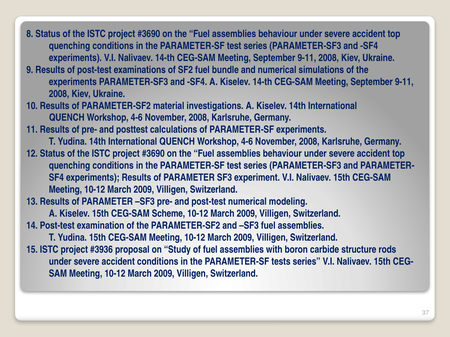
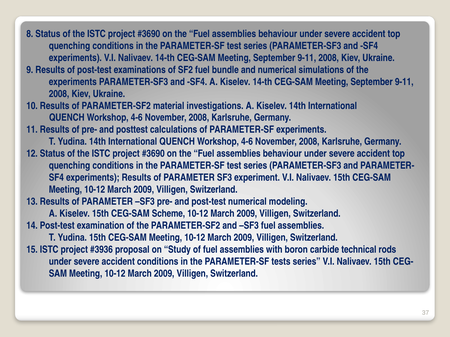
structure: structure -> technical (359, 250)
